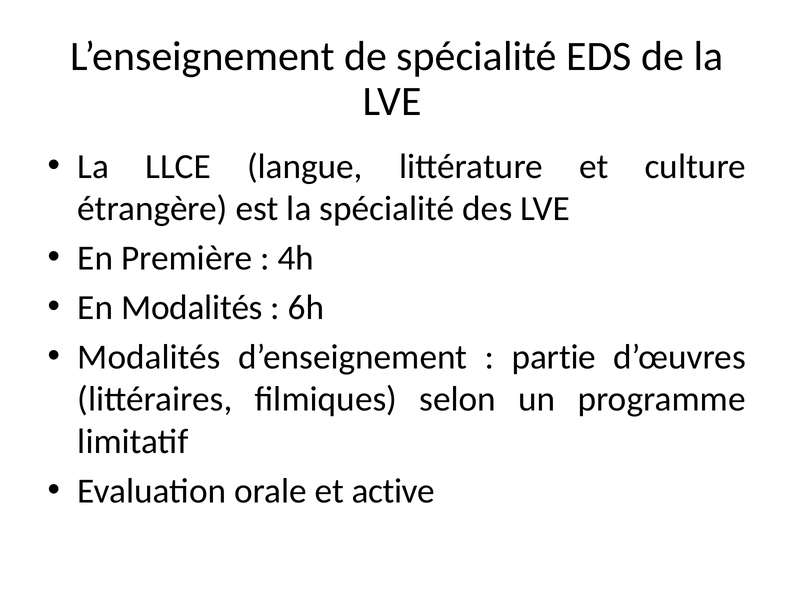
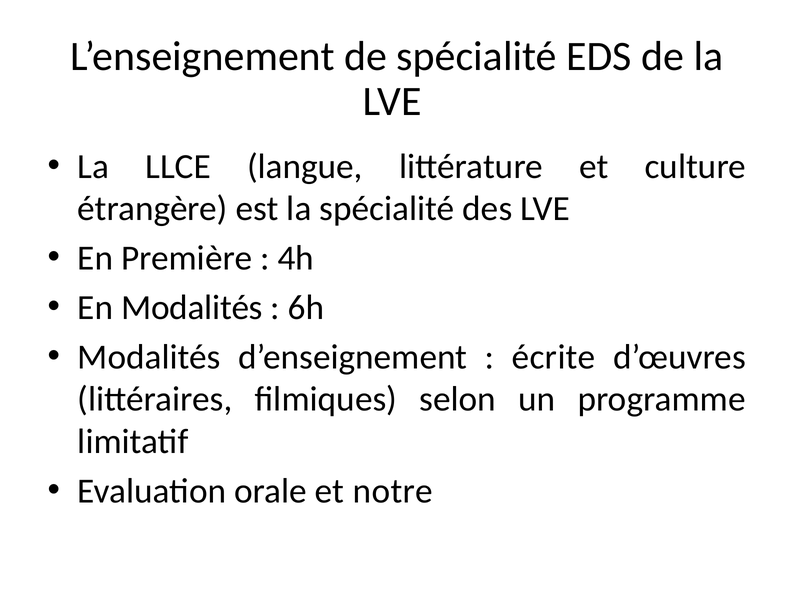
partie: partie -> écrite (554, 357)
active: active -> notre (393, 491)
